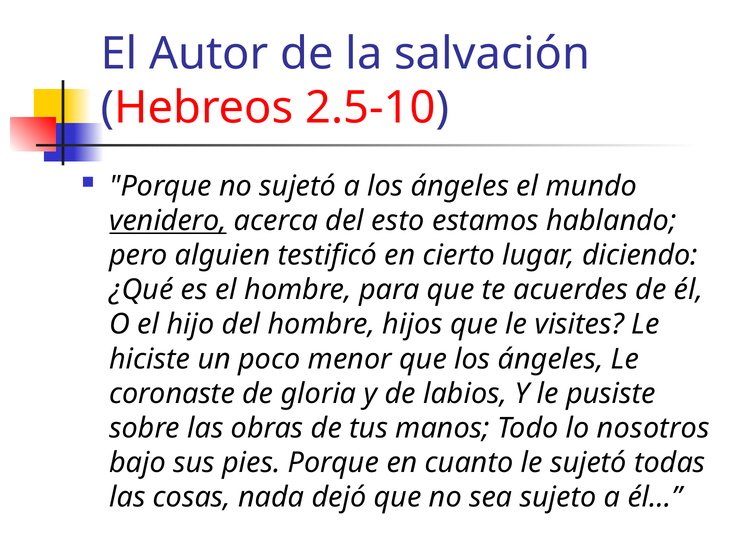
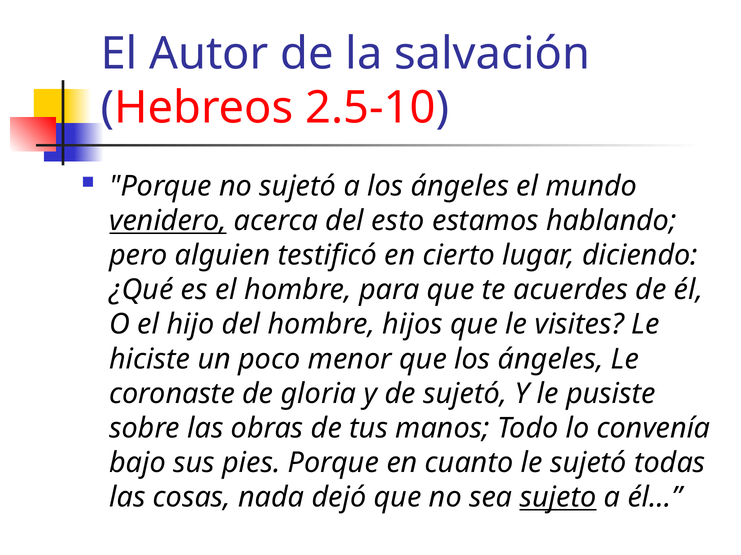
de labios: labios -> sujetó (465, 394)
nosotros: nosotros -> convenía (654, 429)
sujeto underline: none -> present (558, 498)
